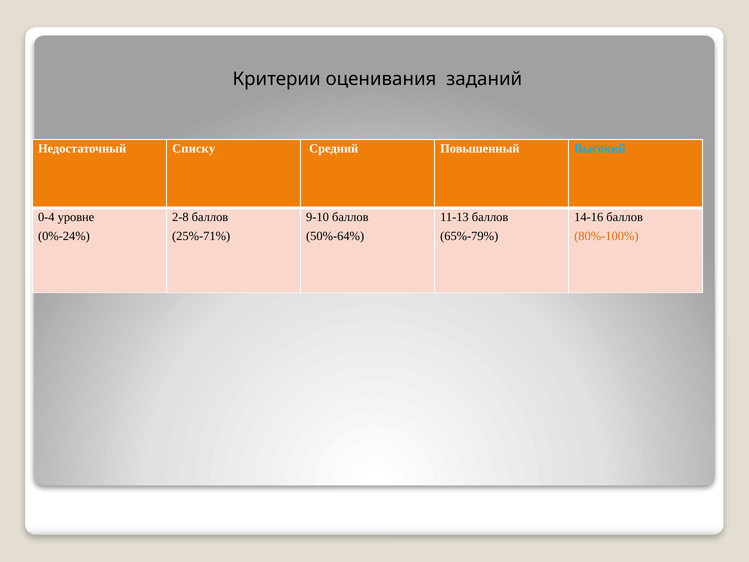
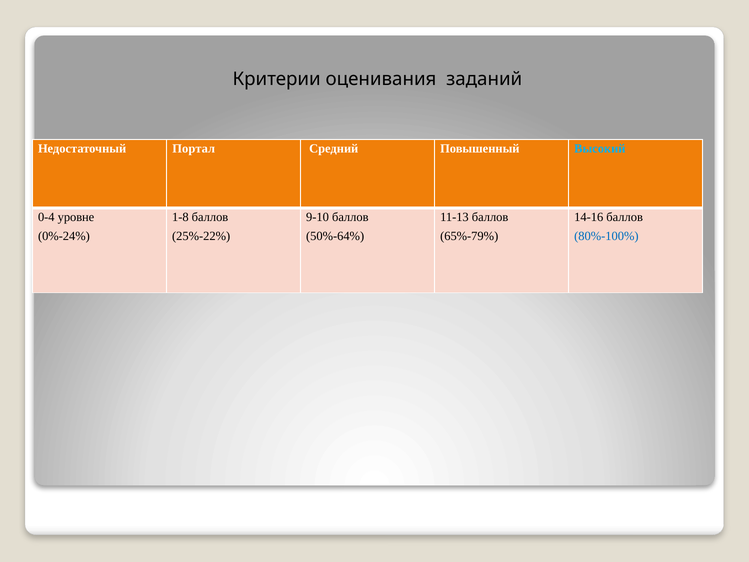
Списку: Списку -> Портал (194, 148)
2-8: 2-8 -> 1-8 (180, 217)
25%-71%: 25%-71% -> 25%-22% (201, 236)
80%-100% colour: orange -> blue (606, 236)
